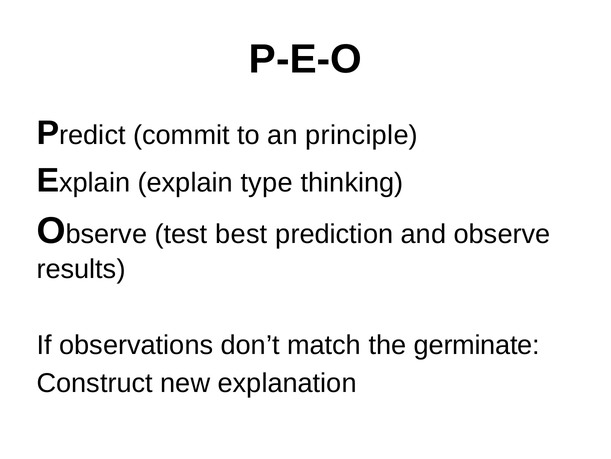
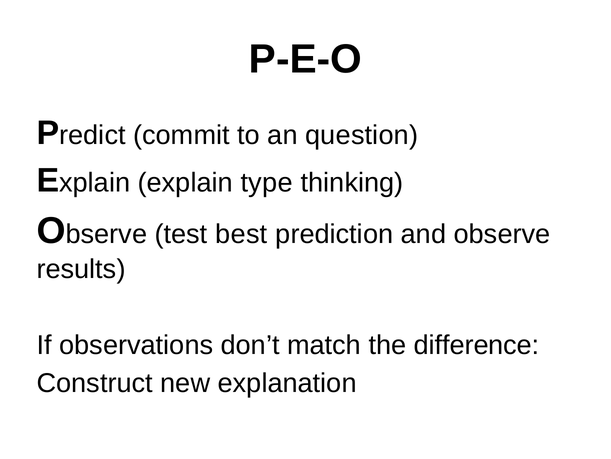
principle: principle -> question (362, 135)
germinate: germinate -> difference (477, 345)
